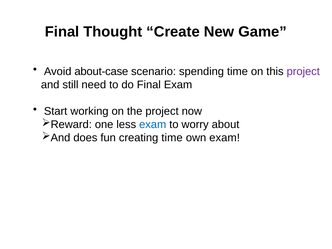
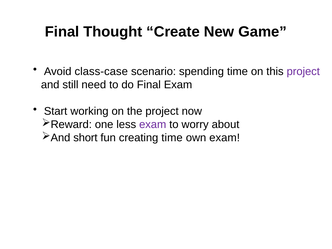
about-case: about-case -> class-case (101, 71)
exam colour: blue -> purple (153, 124)
does: does -> short (85, 138)
